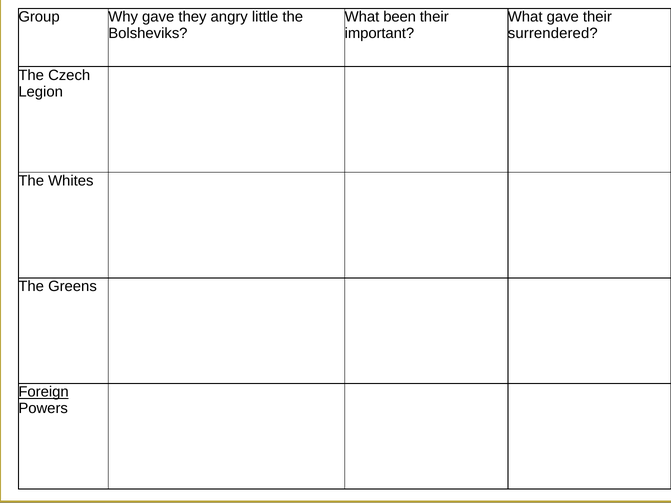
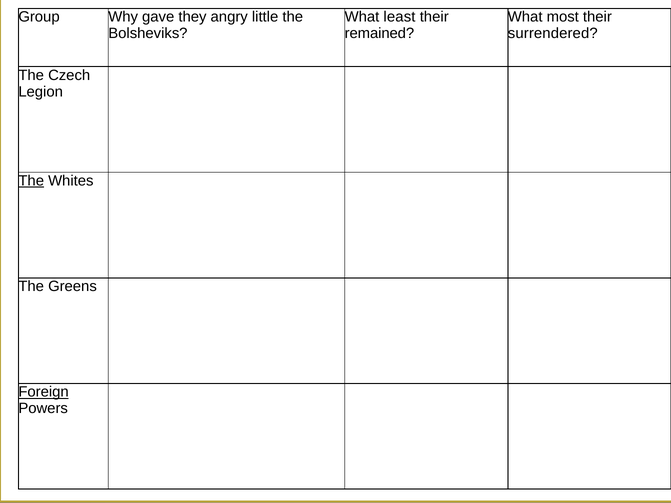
been: been -> least (399, 17)
What gave: gave -> most (563, 17)
important: important -> remained (379, 34)
The underline: none -> present (31, 181)
